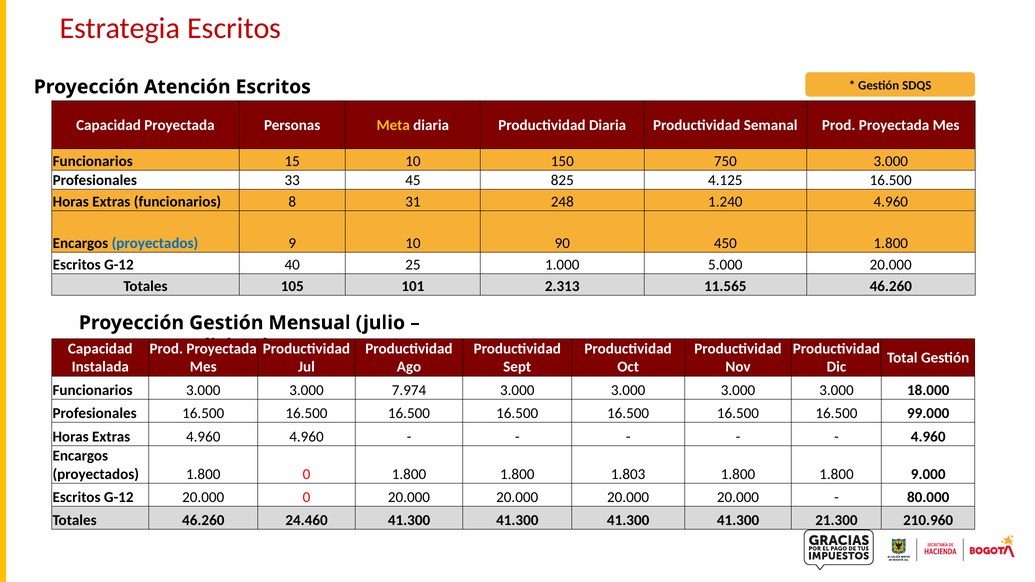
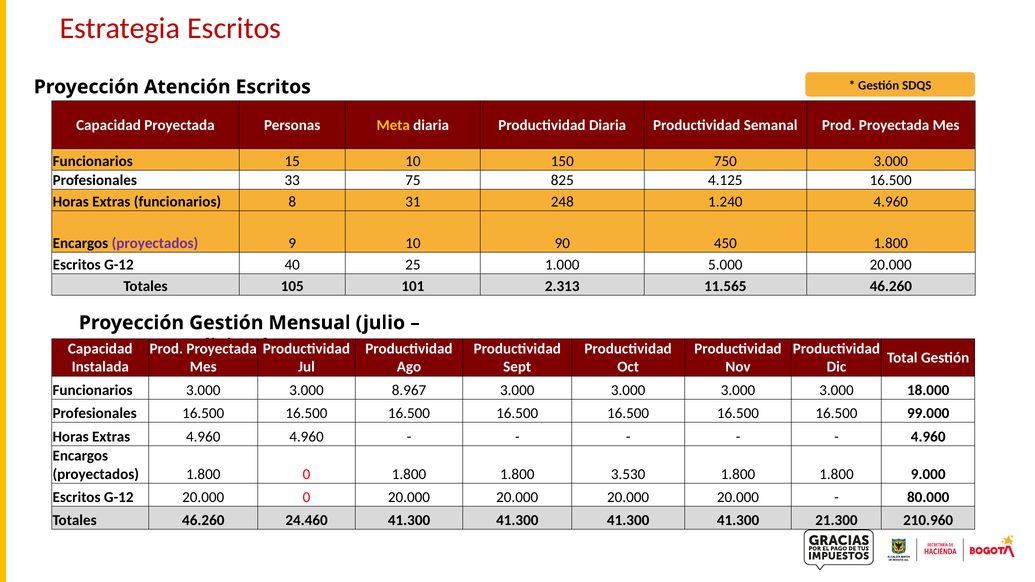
45: 45 -> 75 (413, 180)
proyectados colour: blue -> purple (155, 244)
7.974: 7.974 -> 8.967 (409, 390)
1.803: 1.803 -> 3.530 (628, 474)
